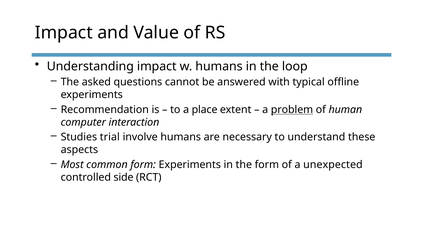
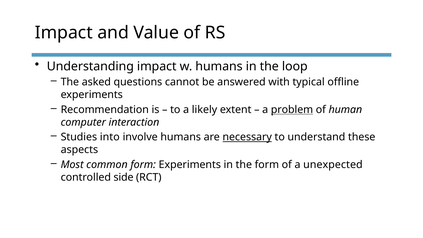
place: place -> likely (205, 110)
trial: trial -> into (110, 137)
necessary underline: none -> present (247, 137)
